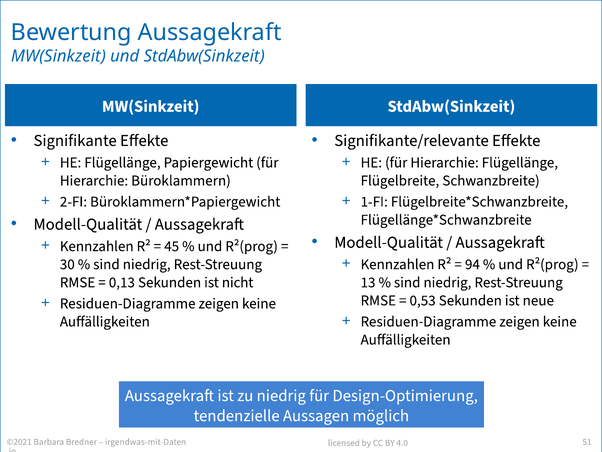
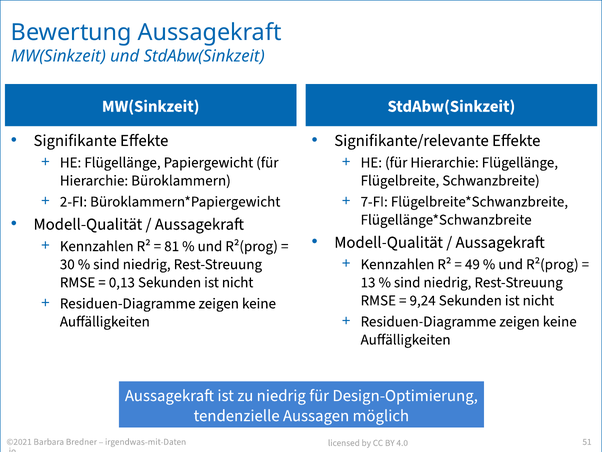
1-FI: 1-FI -> 7-FI (374, 201)
45: 45 -> 81 (172, 246)
94: 94 -> 49 (472, 264)
0,53: 0,53 -> 9,24 (423, 300)
neue: neue -> nicht (538, 300)
